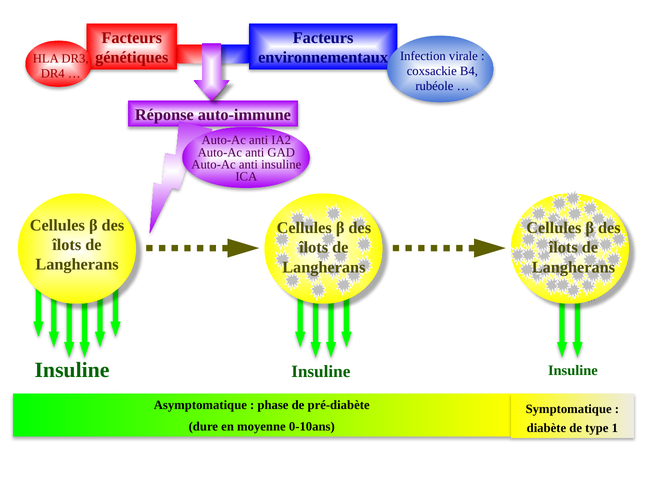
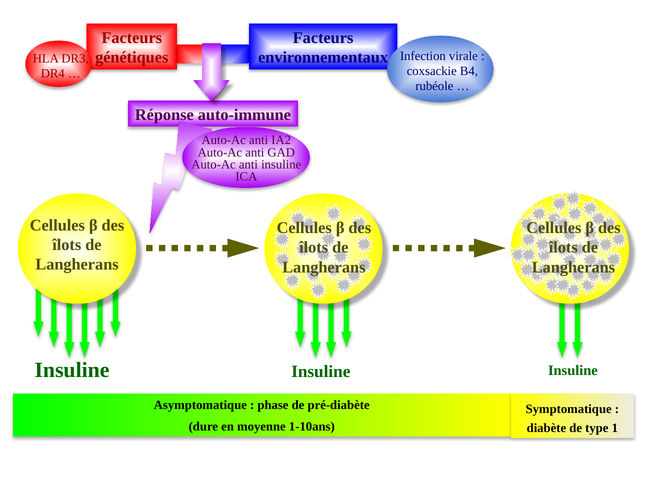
0-10ans: 0-10ans -> 1-10ans (312, 427)
